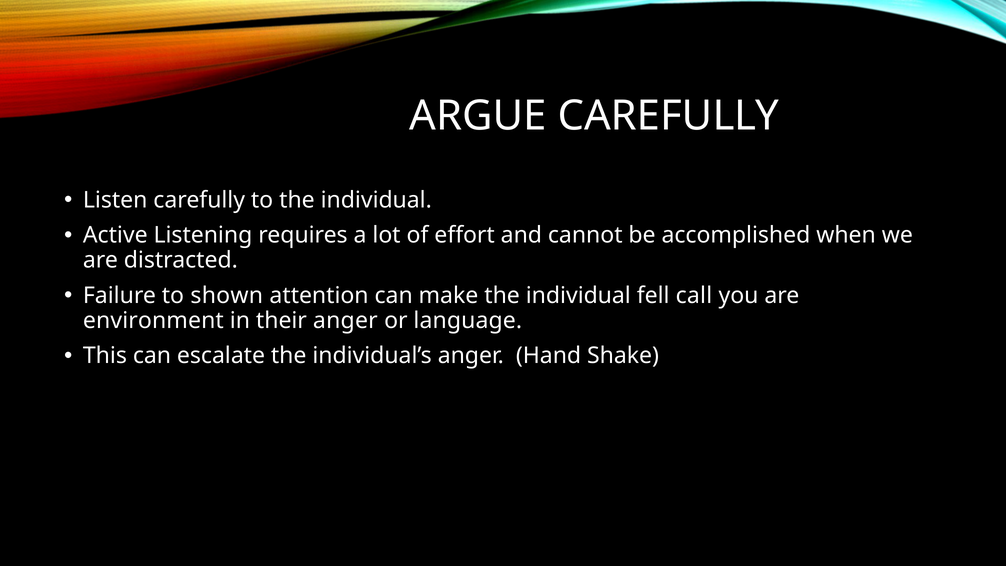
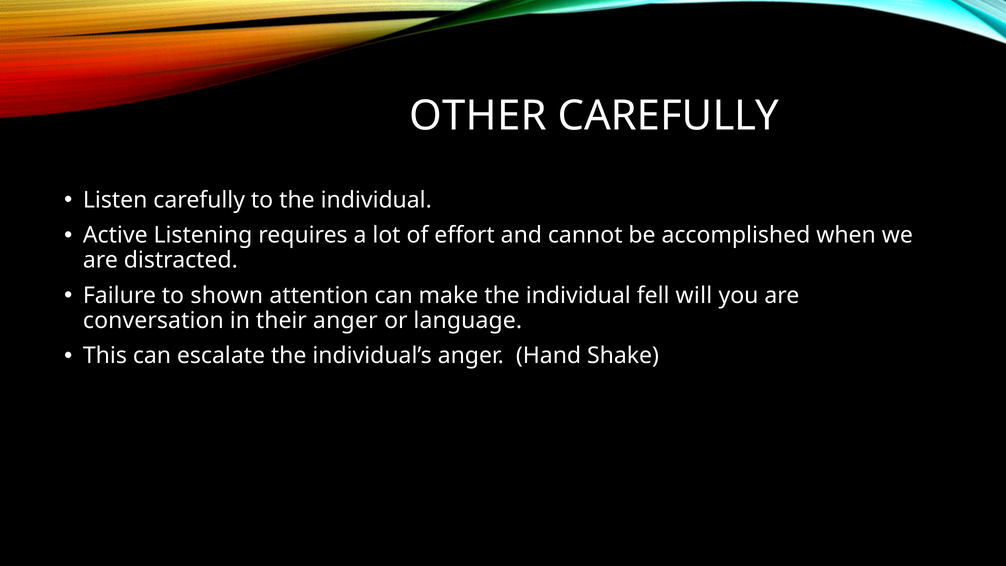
ARGUE: ARGUE -> OTHER (478, 116)
call: call -> will (694, 296)
environment: environment -> conversation (153, 320)
